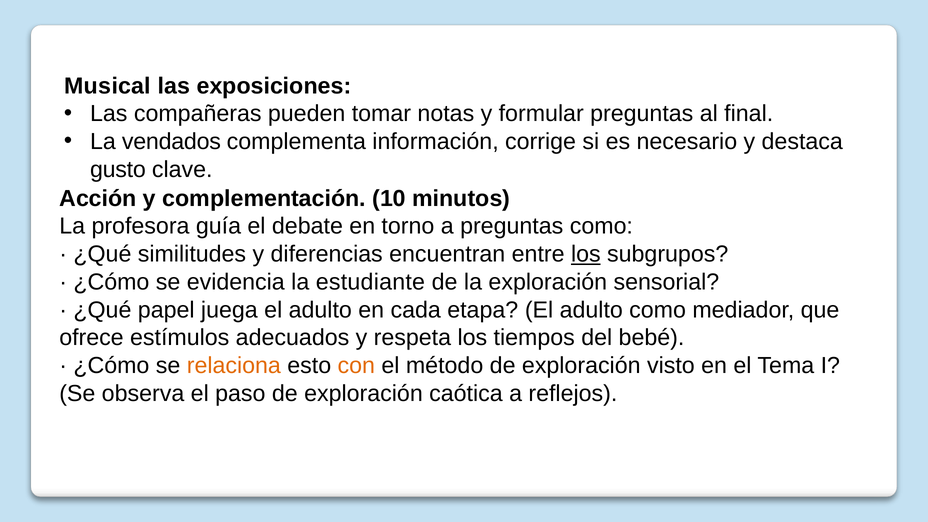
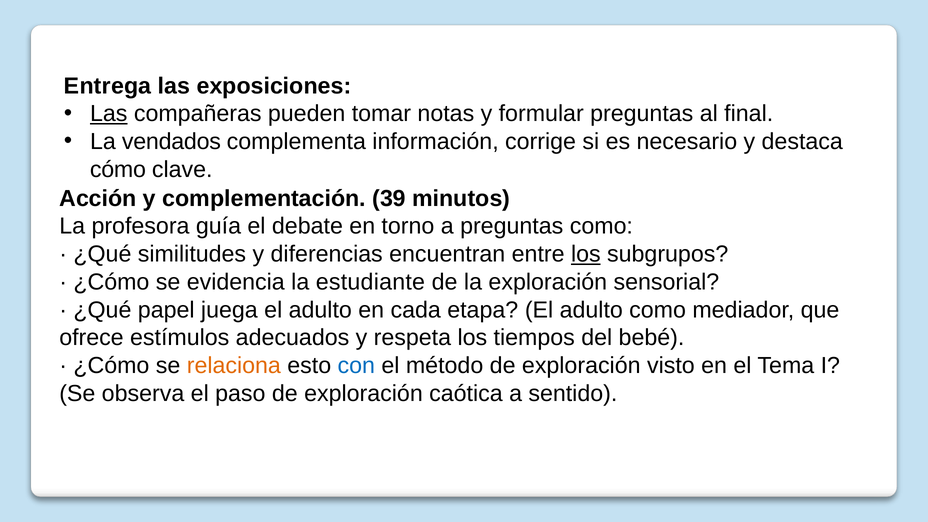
Musical: Musical -> Entrega (108, 86)
Las underline: none -> present (109, 114)
gusto: gusto -> cómo (118, 169)
10: 10 -> 39 (389, 198)
con colour: orange -> blue (356, 366)
reflejos: reflejos -> sentido (573, 393)
